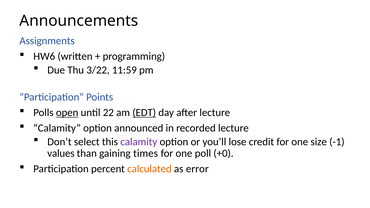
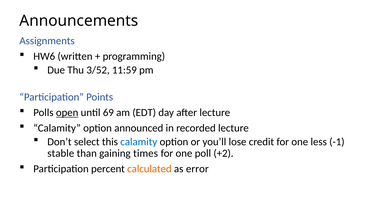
3/22: 3/22 -> 3/52 (98, 70)
22: 22 -> 69 (108, 113)
EDT underline: present -> none (144, 113)
calamity colour: purple -> blue (139, 142)
size: size -> less (319, 142)
values: values -> stable (61, 153)
+0: +0 -> +2 (223, 153)
